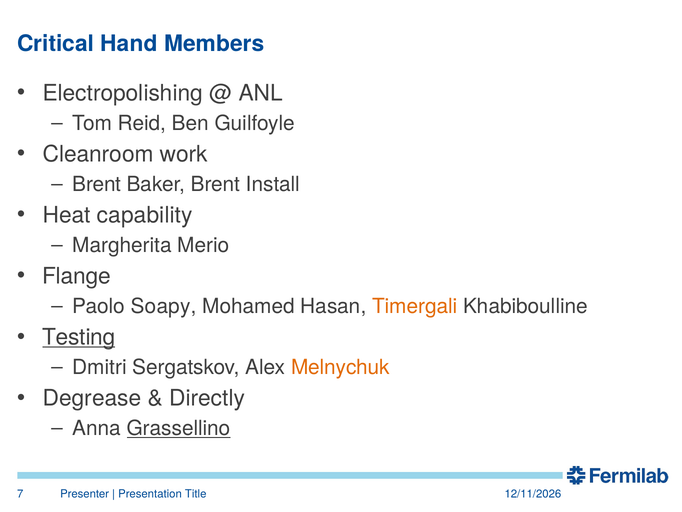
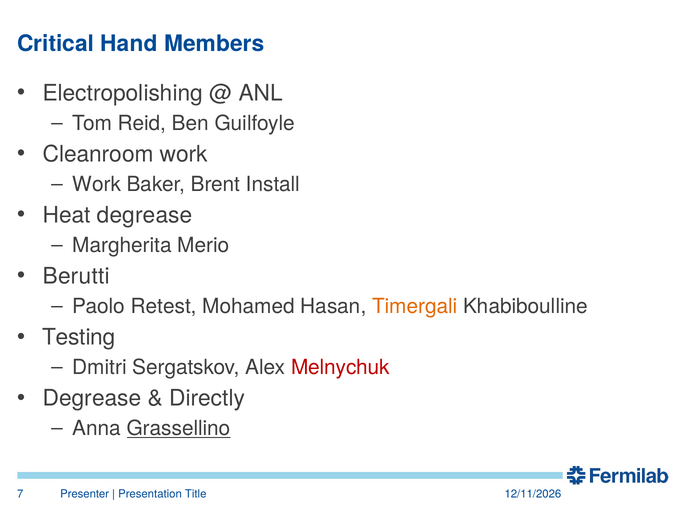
Brent: Brent -> Work (97, 184)
Heat capability: capability -> degrease (145, 215)
Flange: Flange -> Berutti (76, 276)
Soapy: Soapy -> Retest (164, 306)
Testing underline: present -> none (79, 337)
Melnychuk colour: orange -> red (340, 367)
